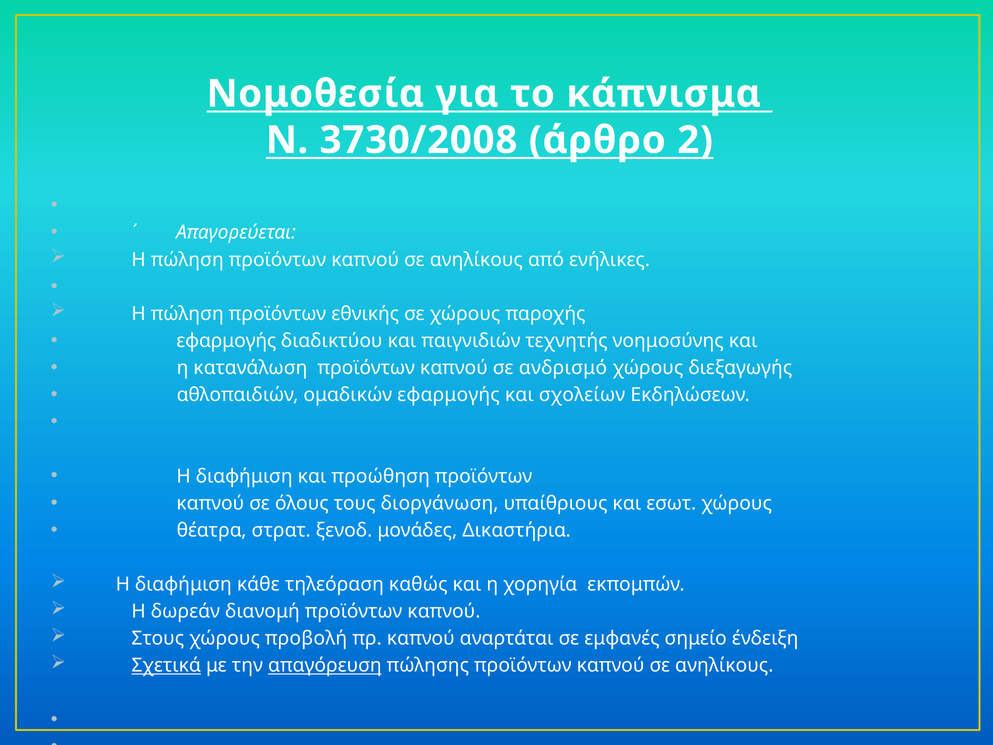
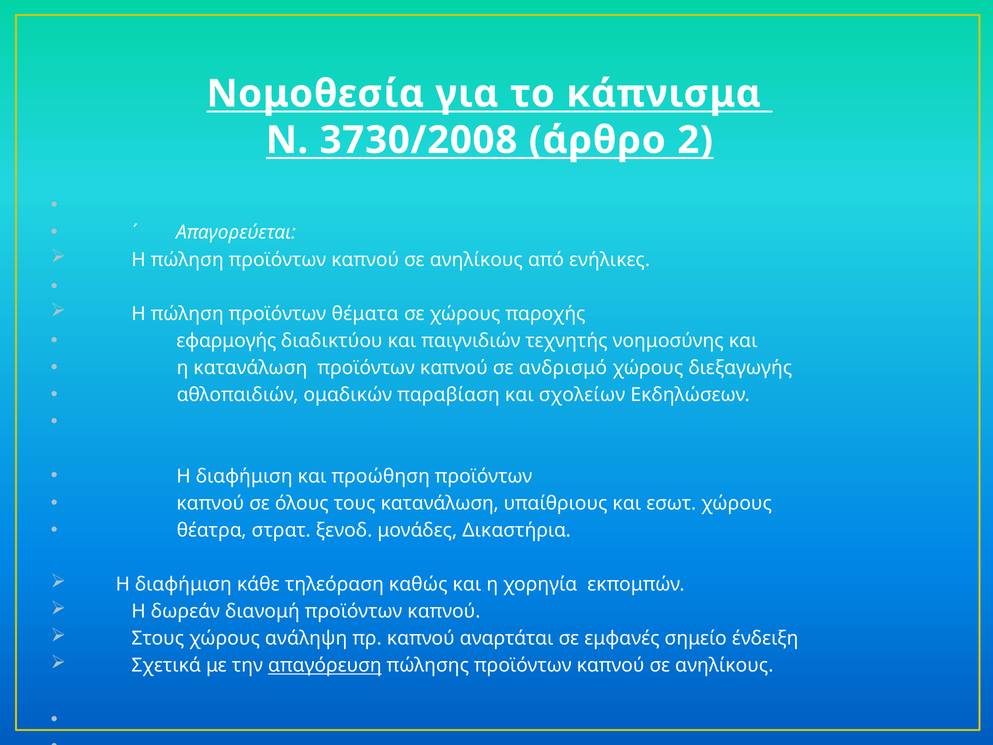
εθνικής: εθνικής -> θέματα (365, 314)
ομαδικών εφαρμογής: εφαρμογής -> παραβίαση (448, 395)
τους διοργάνωση: διοργάνωση -> κατανάλωση (440, 503)
προβολή: προβολή -> ανάληψη (306, 638)
Σχετικά underline: present -> none (166, 665)
